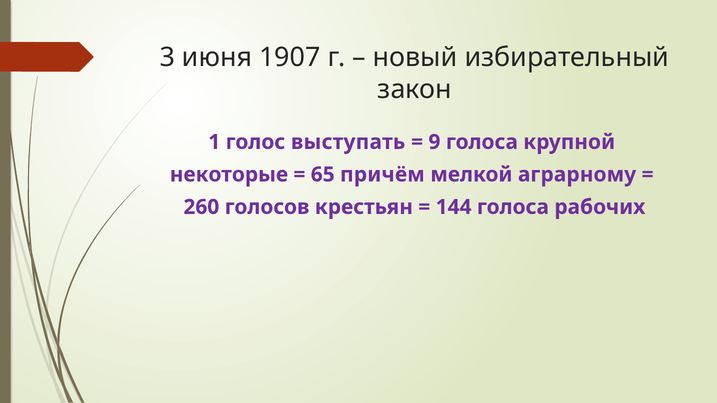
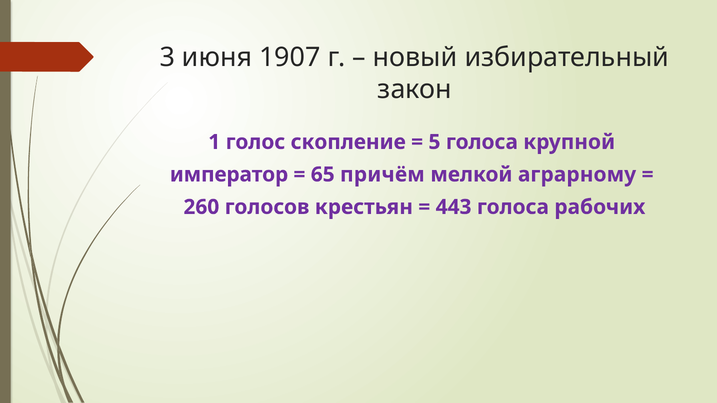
выступать: выступать -> скопление (348, 142)
9: 9 -> 5 (434, 142)
некоторые: некоторые -> император (229, 175)
144: 144 -> 443 (454, 207)
